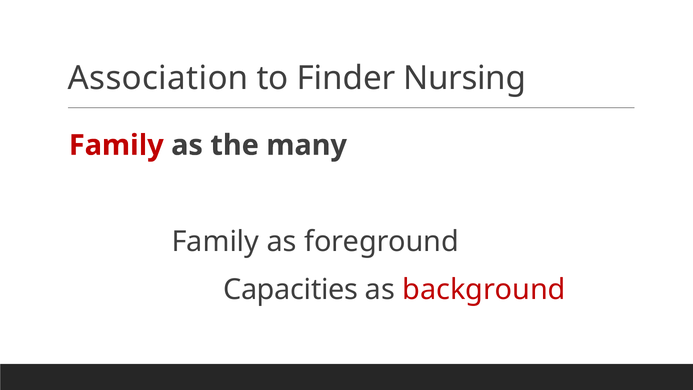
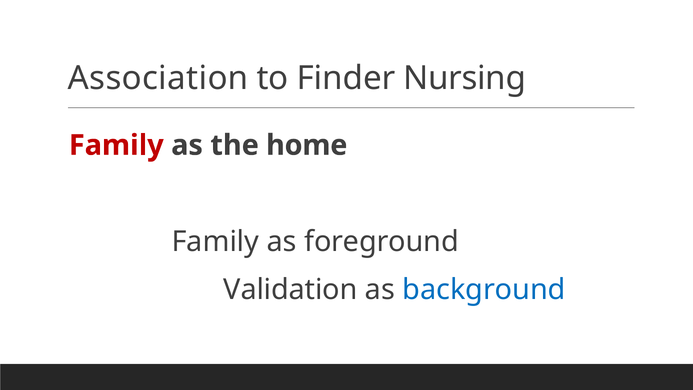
many: many -> home (307, 145)
Capacities: Capacities -> Validation (291, 290)
background colour: red -> blue (484, 290)
